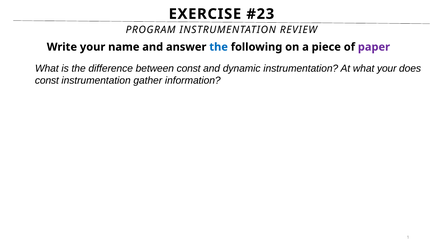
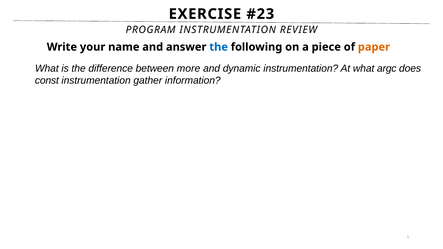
paper colour: purple -> orange (374, 47)
between const: const -> more (189, 69)
what your: your -> argc (387, 69)
